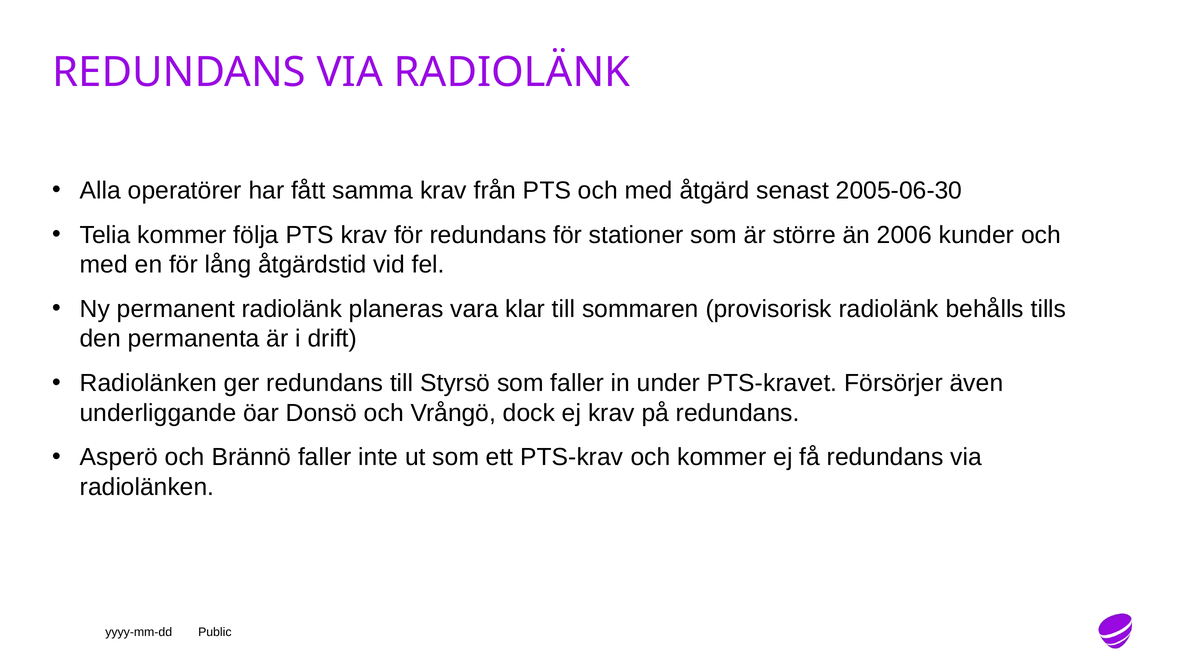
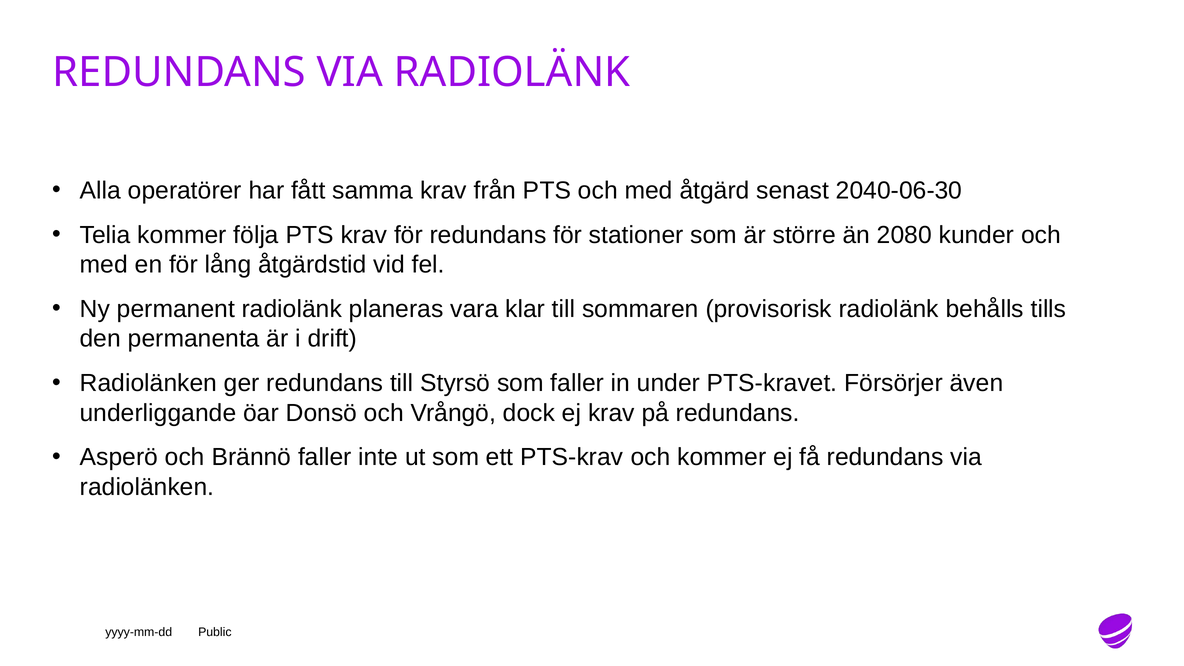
2005-06-30: 2005-06-30 -> 2040-06-30 (899, 191)
2006: 2006 -> 2080 (904, 235)
